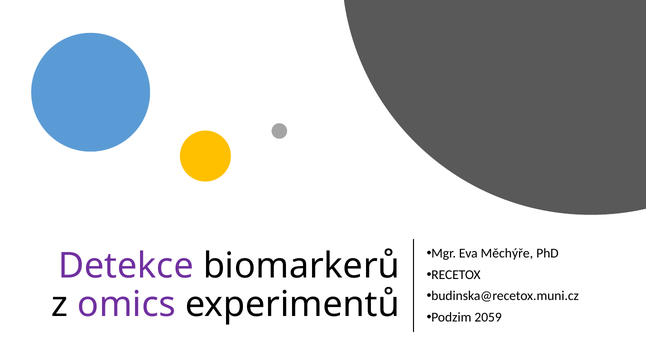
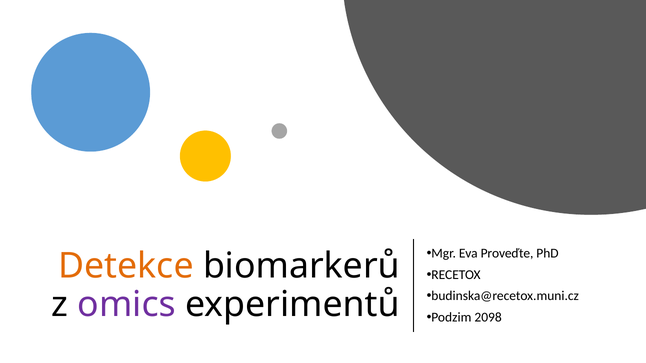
Měchýře: Měchýře -> Proveďte (507, 254)
Detekce colour: purple -> orange (126, 266)
2059: 2059 -> 2098 (488, 318)
